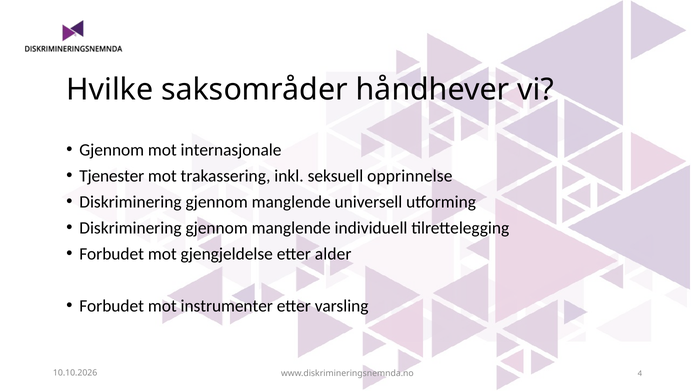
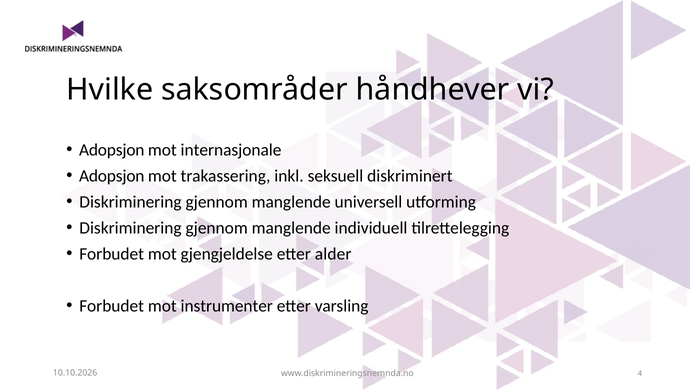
Gjennom: Gjennom -> Adopsjon (112, 150)
Tjenester: Tjenester -> Adopsjon (112, 176)
opprinnelse: opprinnelse -> diskriminert (410, 176)
